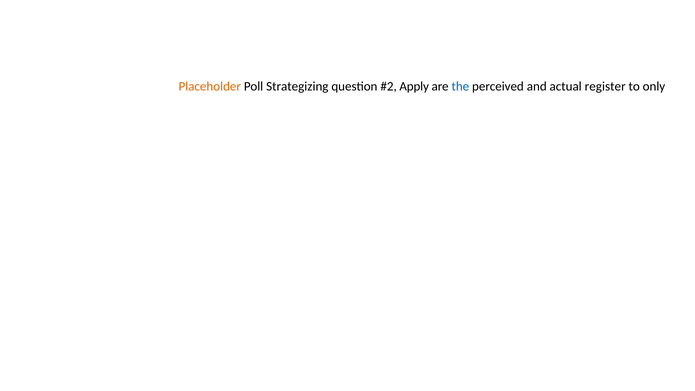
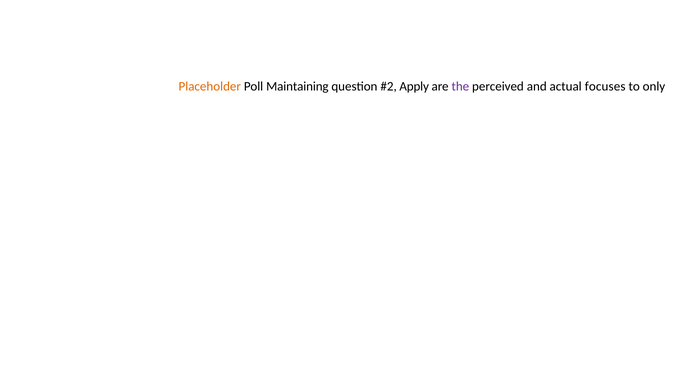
Strategizing: Strategizing -> Maintaining (297, 86)
the colour: blue -> purple (460, 86)
register: register -> focuses (605, 86)
